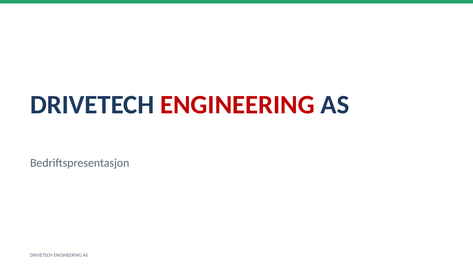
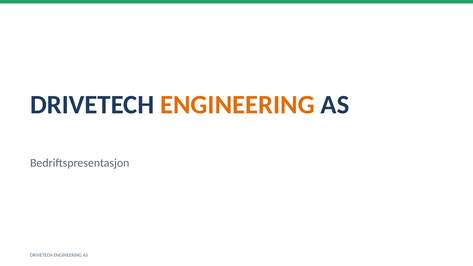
ENGINEERING colour: red -> orange (237, 105)
